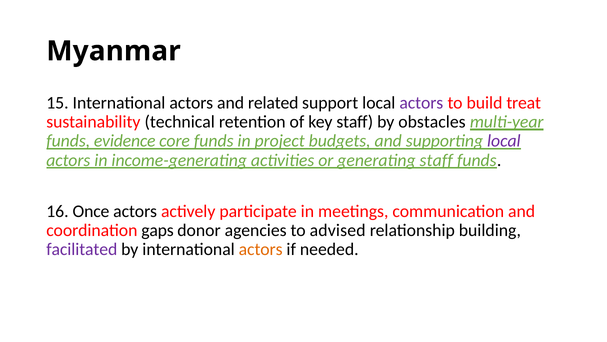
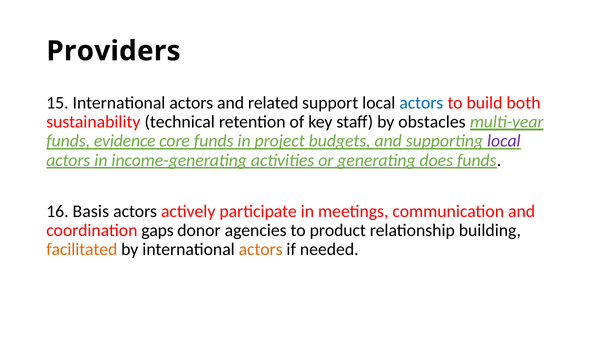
Myanmar: Myanmar -> Providers (113, 51)
actors colour: purple -> blue (421, 103)
treat: treat -> both (524, 103)
generating staff: staff -> does (436, 160)
Once: Once -> Basis (91, 211)
advised: advised -> product (338, 230)
facilitated colour: purple -> orange (82, 249)
